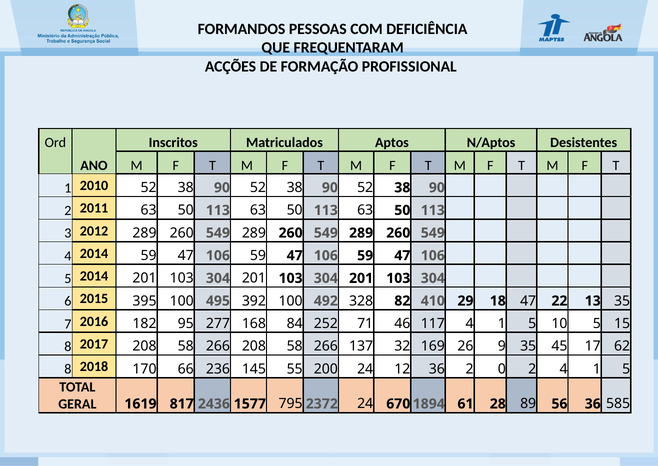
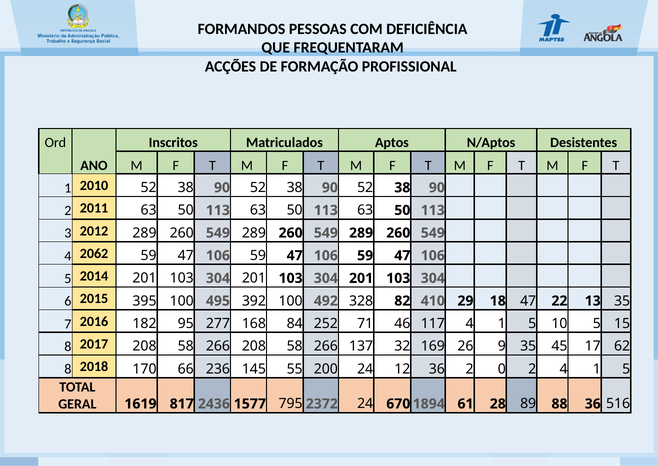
4 2014: 2014 -> 2062 (94, 253)
56: 56 -> 88 (559, 403)
585: 585 -> 516 (618, 403)
